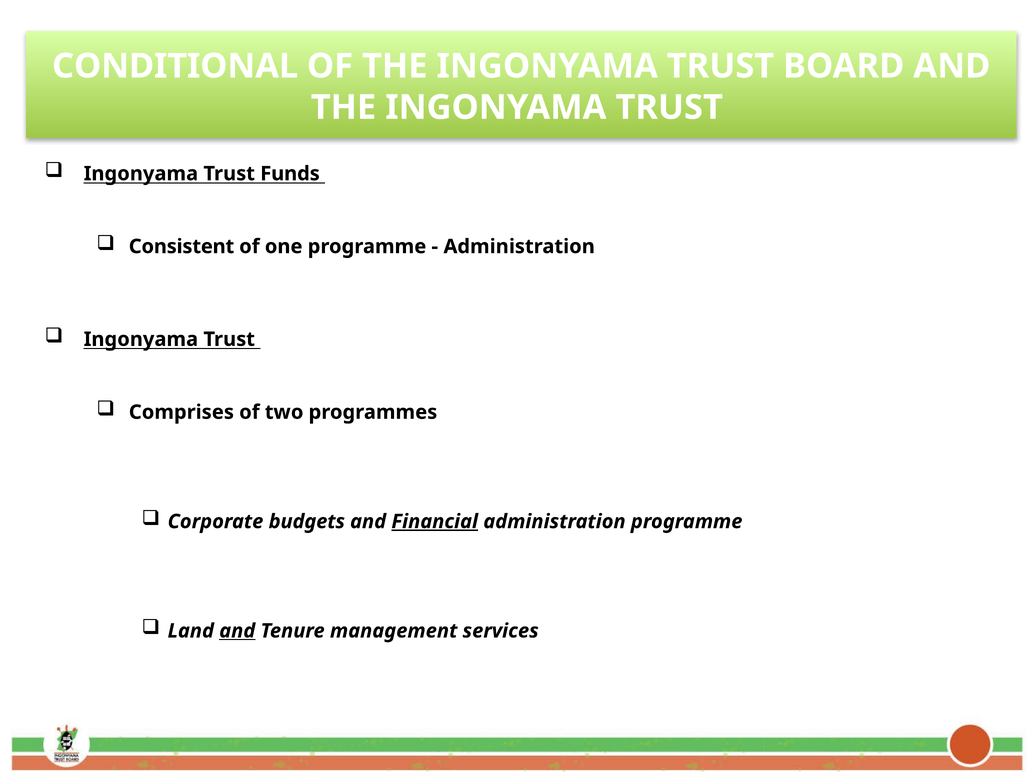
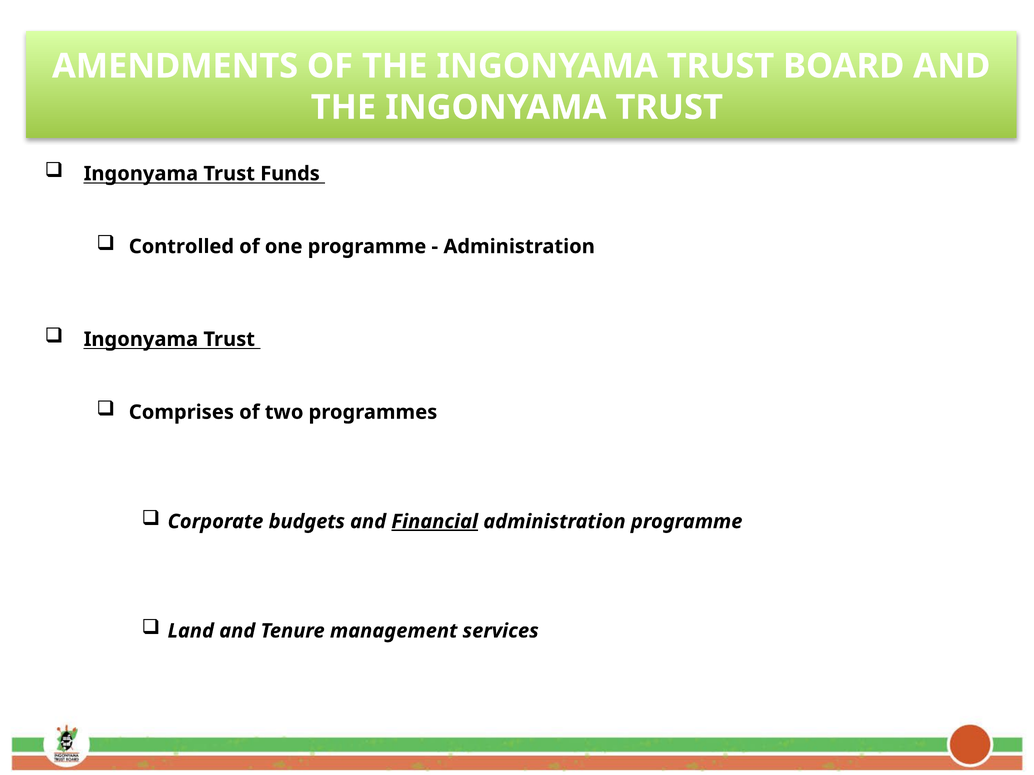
CONDITIONAL: CONDITIONAL -> AMENDMENTS (175, 66)
Consistent: Consistent -> Controlled (181, 247)
and underline: present -> none (237, 631)
